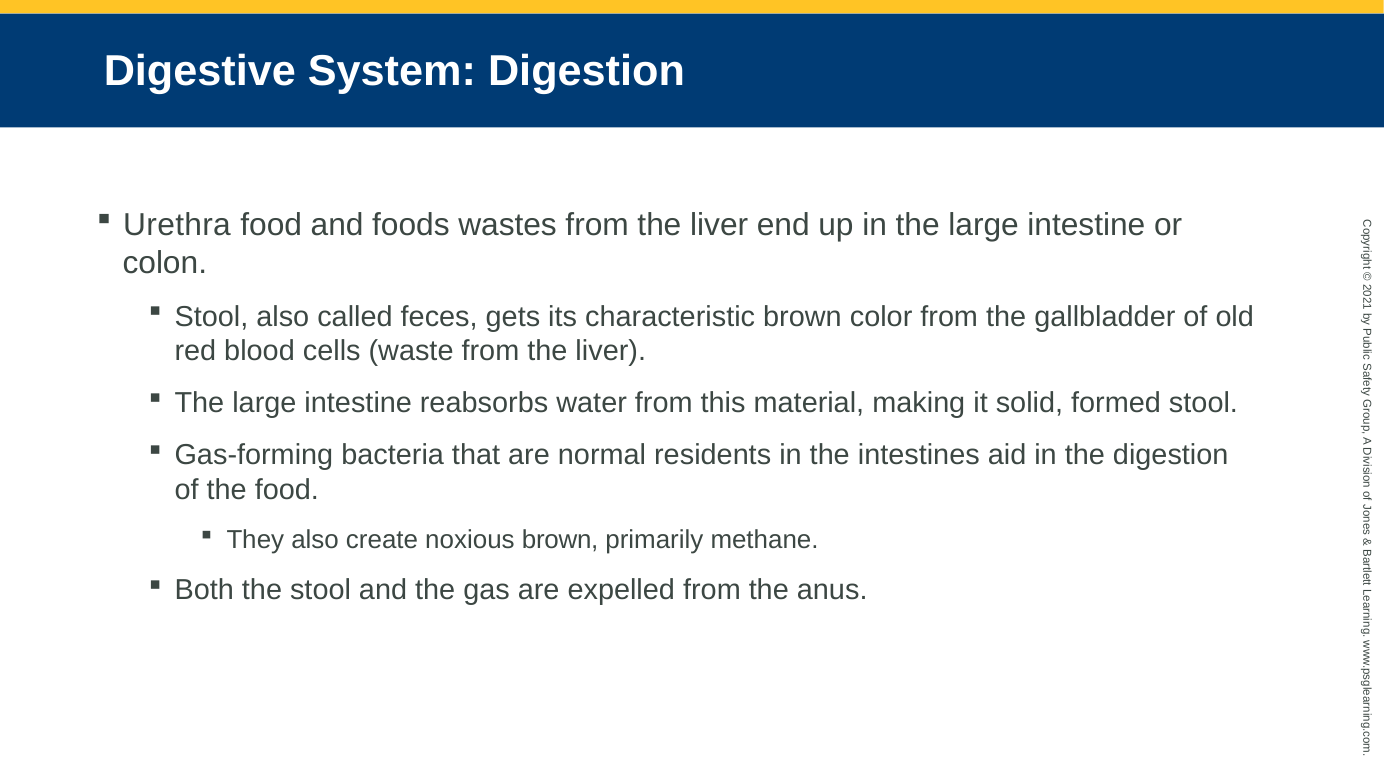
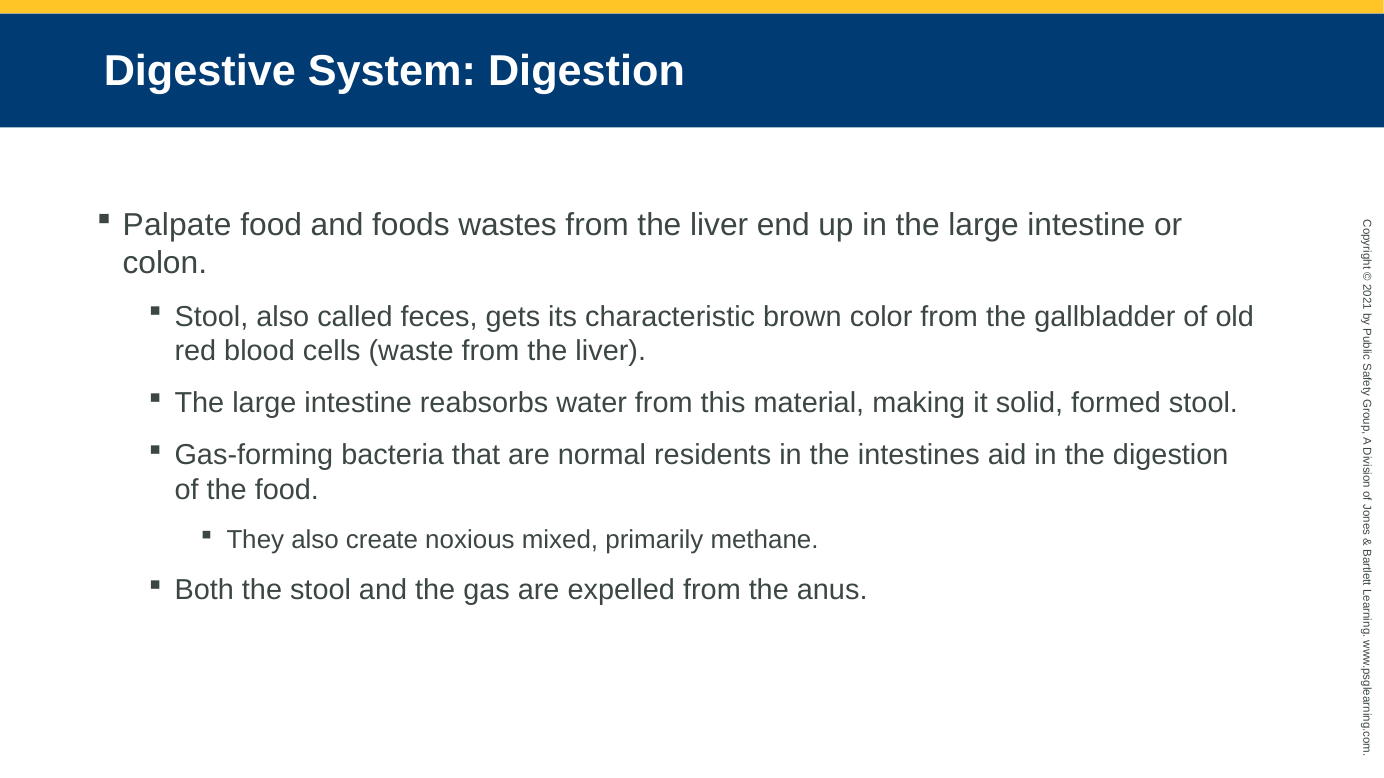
Urethra: Urethra -> Palpate (177, 226)
noxious brown: brown -> mixed (560, 540)
